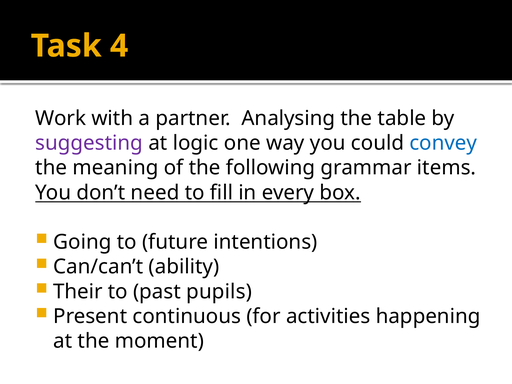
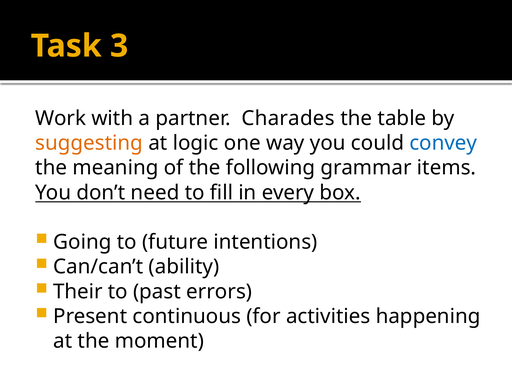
4: 4 -> 3 (119, 46)
Analysing: Analysing -> Charades (288, 118)
suggesting colour: purple -> orange (89, 143)
pupils: pupils -> errors (219, 292)
